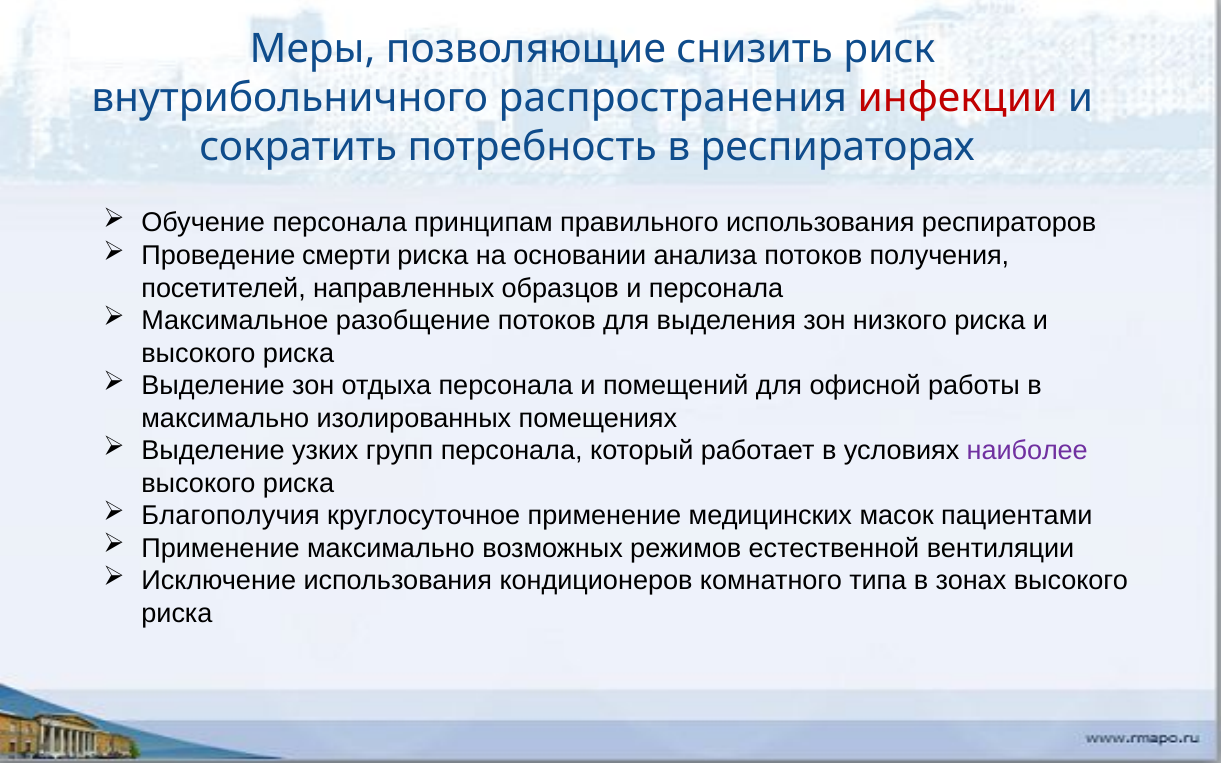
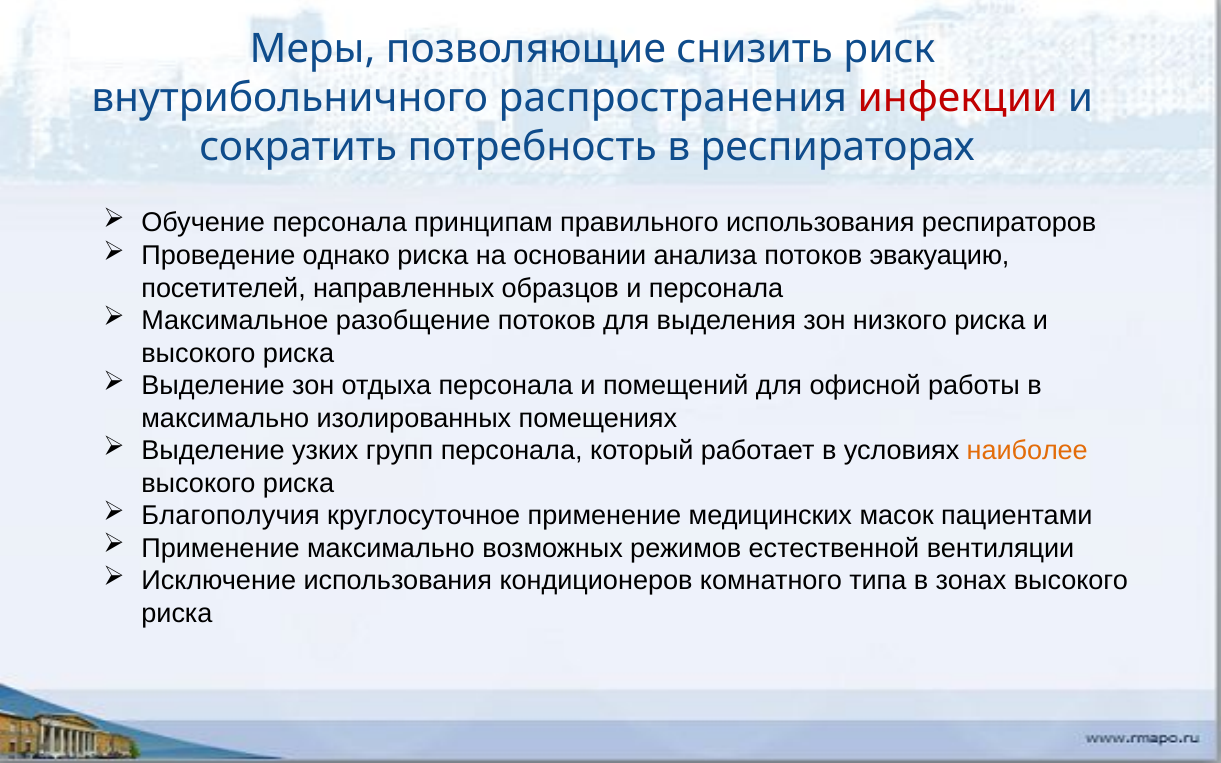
смерти: смерти -> однако (346, 256)
получения: получения -> эвакуацию (939, 256)
наиболее colour: purple -> orange (1027, 451)
